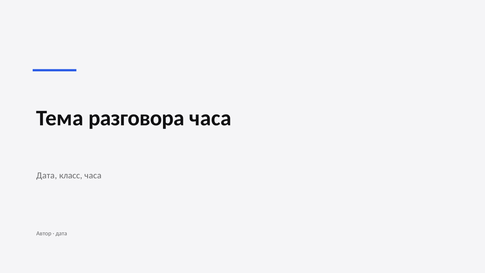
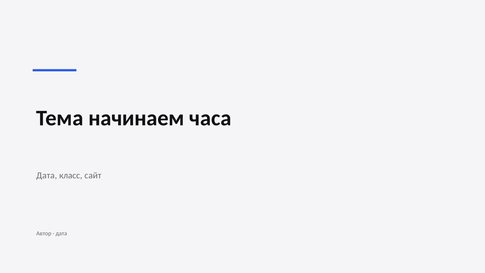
разговора: разговора -> начинаем (136, 118)
класс часа: часа -> сайт (93, 175)
